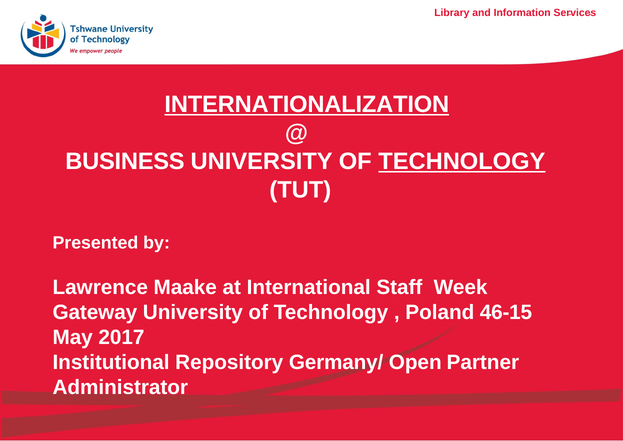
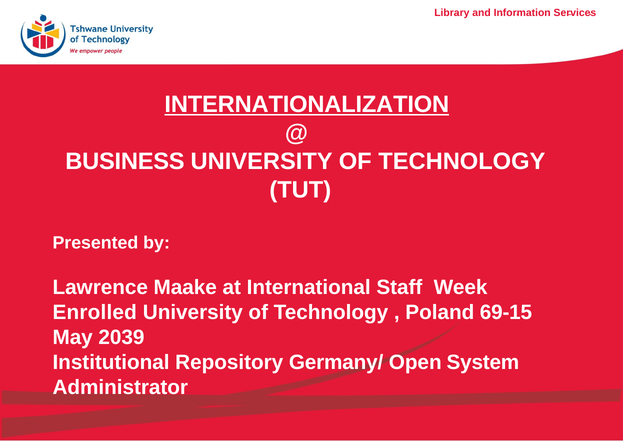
TECHNOLOGY underline: present -> none (462, 161)
Gateway: Gateway -> Enrolled (95, 312)
46-15: 46-15 -> 69-15 (506, 312)
2017: 2017 -> 2039 (121, 337)
Partner: Partner -> System (483, 362)
